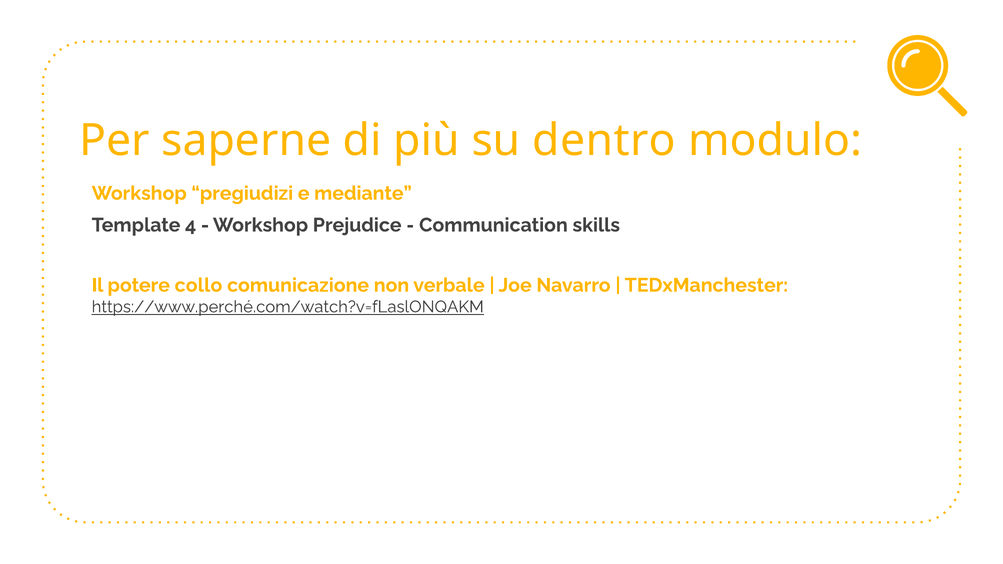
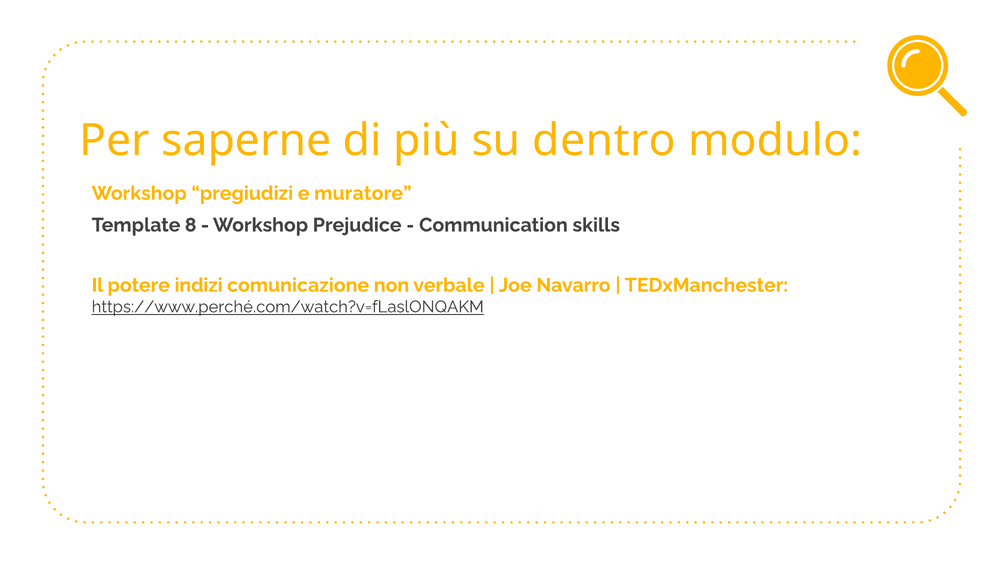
mediante: mediante -> muratore (363, 193)
4: 4 -> 8 (191, 225)
collo: collo -> indizi (199, 285)
